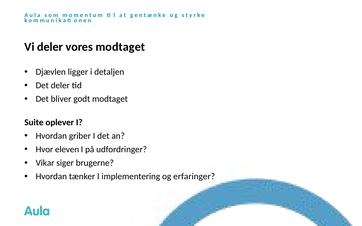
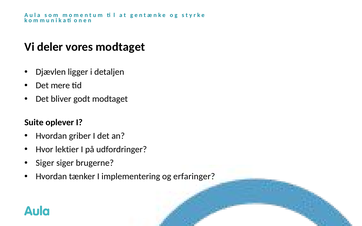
Det deler: deler -> mere (60, 86)
eleven: eleven -> lektier (67, 150)
Vikar: Vikar -> Siger (45, 163)
